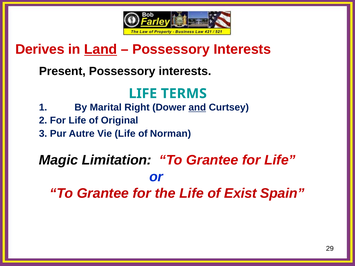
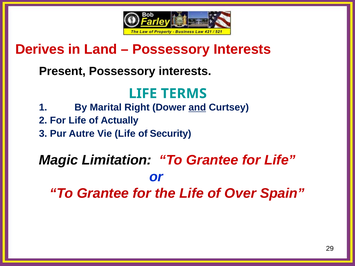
Land underline: present -> none (101, 49)
Original: Original -> Actually (120, 121)
Norman: Norman -> Security (171, 134)
Exist: Exist -> Over (240, 193)
